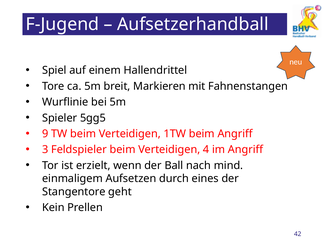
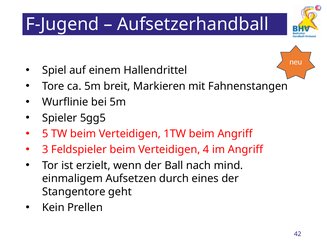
9: 9 -> 5 (45, 133)
